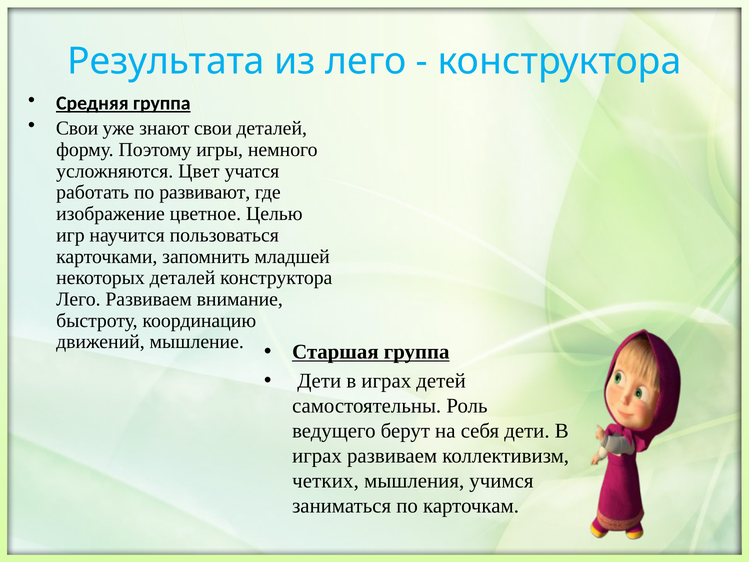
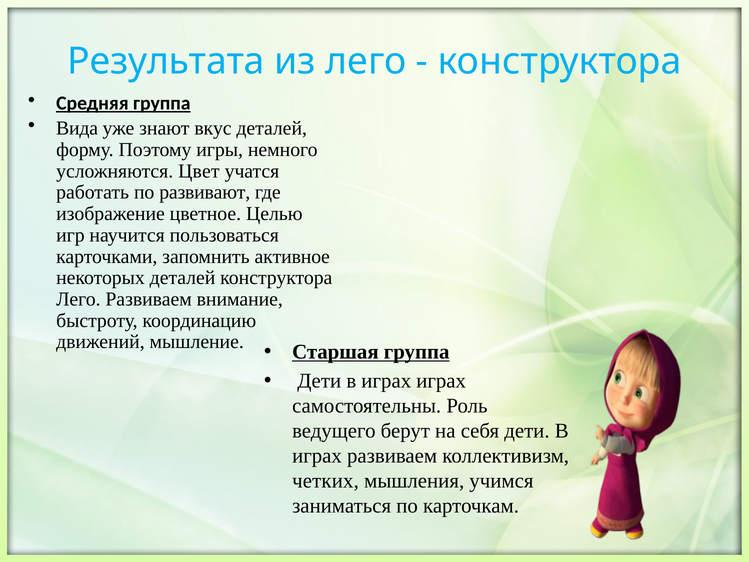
Свои: Свои -> Вида (77, 128)
знают свои: свои -> вкус (213, 128)
младшей: младшей -> активное (292, 256)
играх детей: детей -> играх (441, 381)
